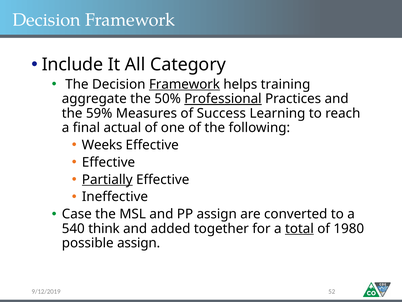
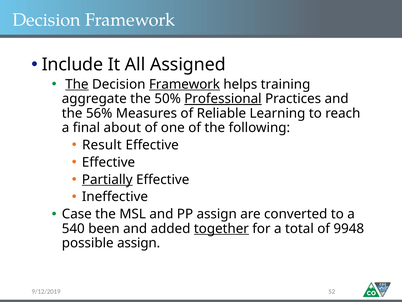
Category: Category -> Assigned (188, 64)
The underline: none -> present (77, 84)
59%: 59% -> 56% (99, 113)
Success: Success -> Reliable (221, 113)
actual: actual -> about (122, 128)
Weeks: Weeks -> Result (102, 145)
think: think -> been (104, 228)
together underline: none -> present (221, 228)
total underline: present -> none (299, 228)
1980: 1980 -> 9948 (349, 228)
